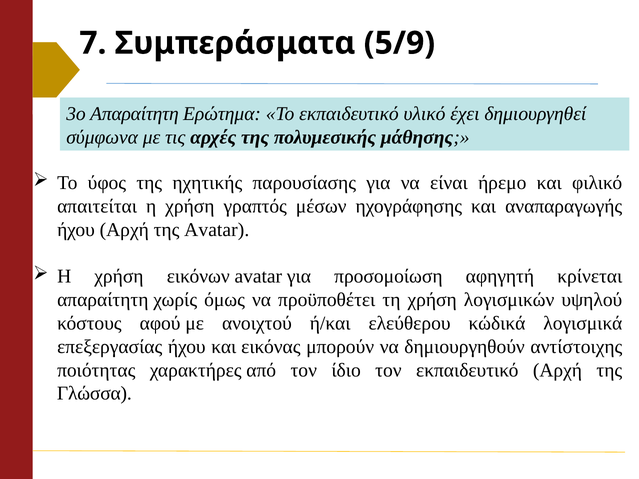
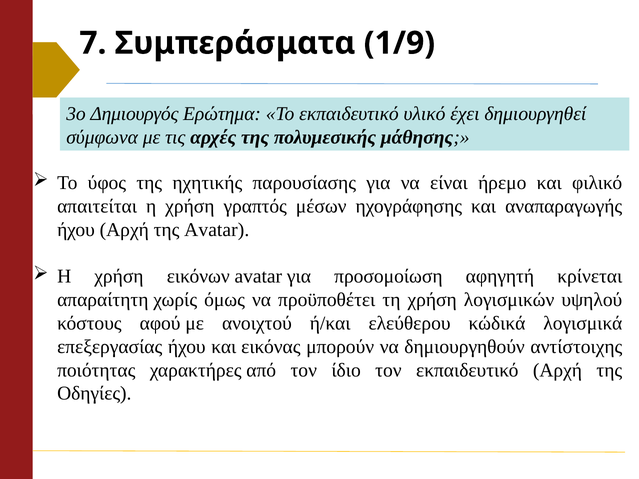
5/9: 5/9 -> 1/9 (399, 43)
3ο Απαραίτητη: Απαραίτητη -> Δημιουργός (134, 114)
Γλώσσα: Γλώσσα -> Οδηγίες (94, 394)
